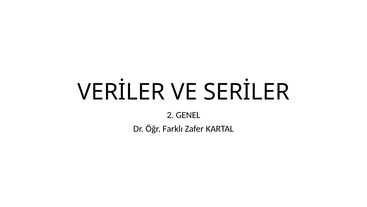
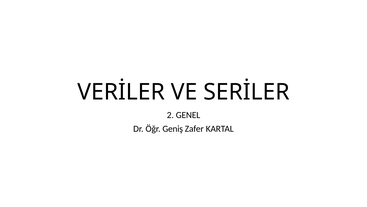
Farklı: Farklı -> Geniş (173, 128)
